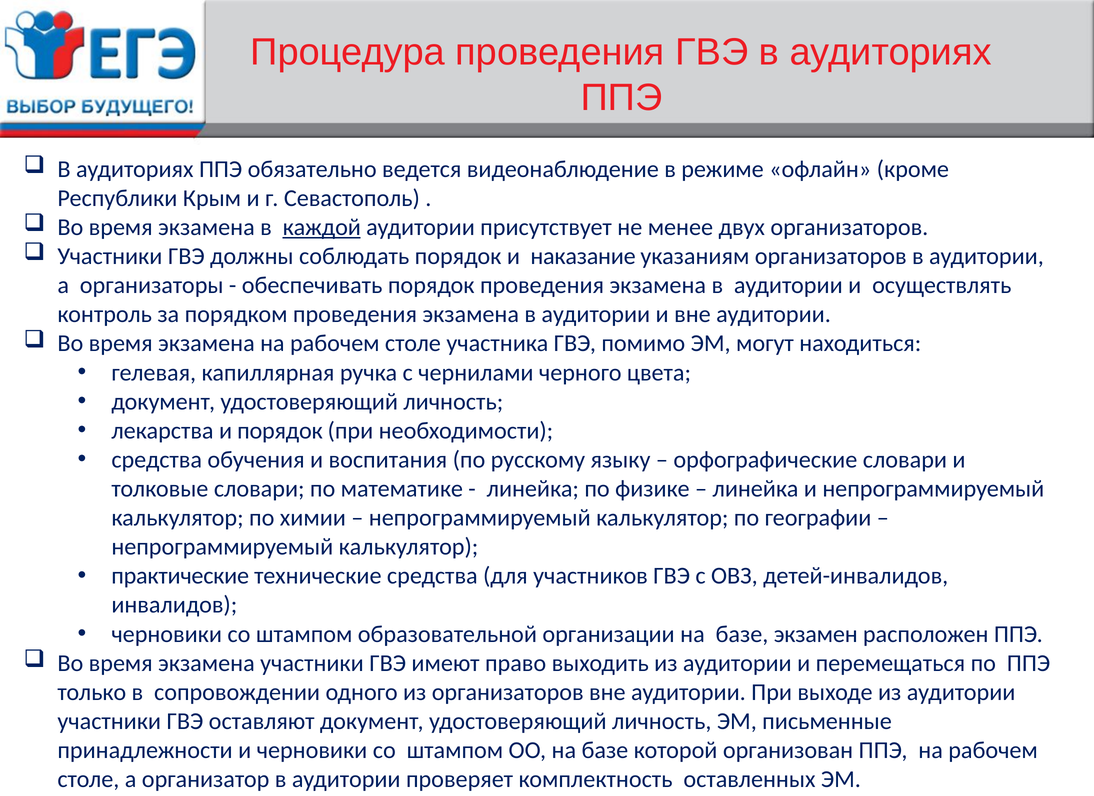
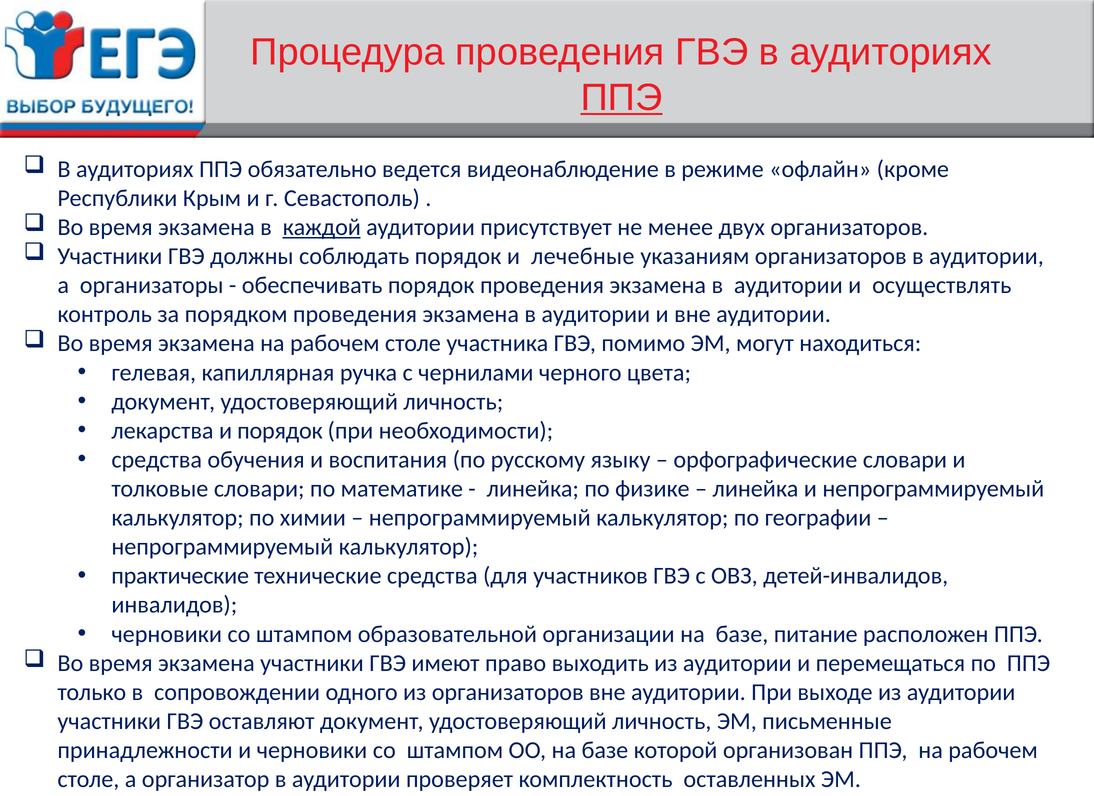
ППЭ underline: none -> present (621, 98)
наказание: наказание -> лечебные (583, 256)
экзамен: экзамен -> питание (816, 634)
